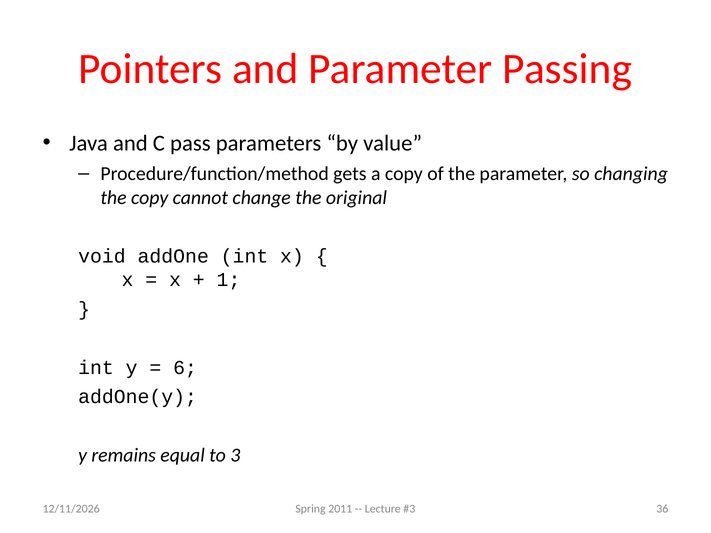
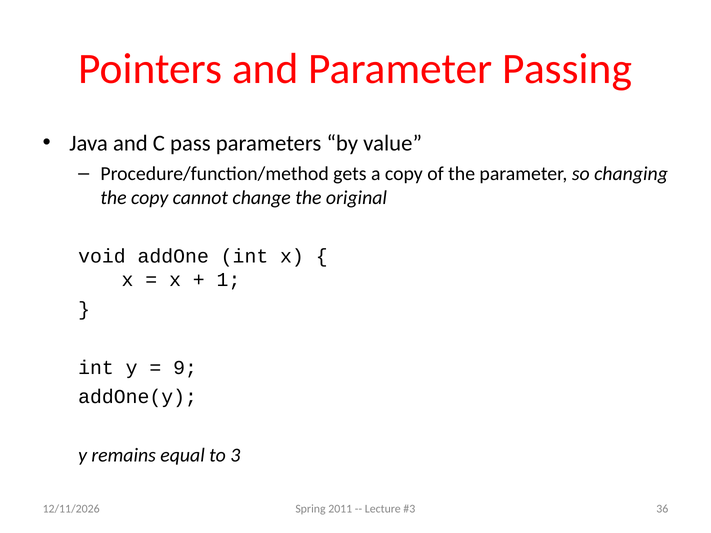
6: 6 -> 9 (185, 368)
